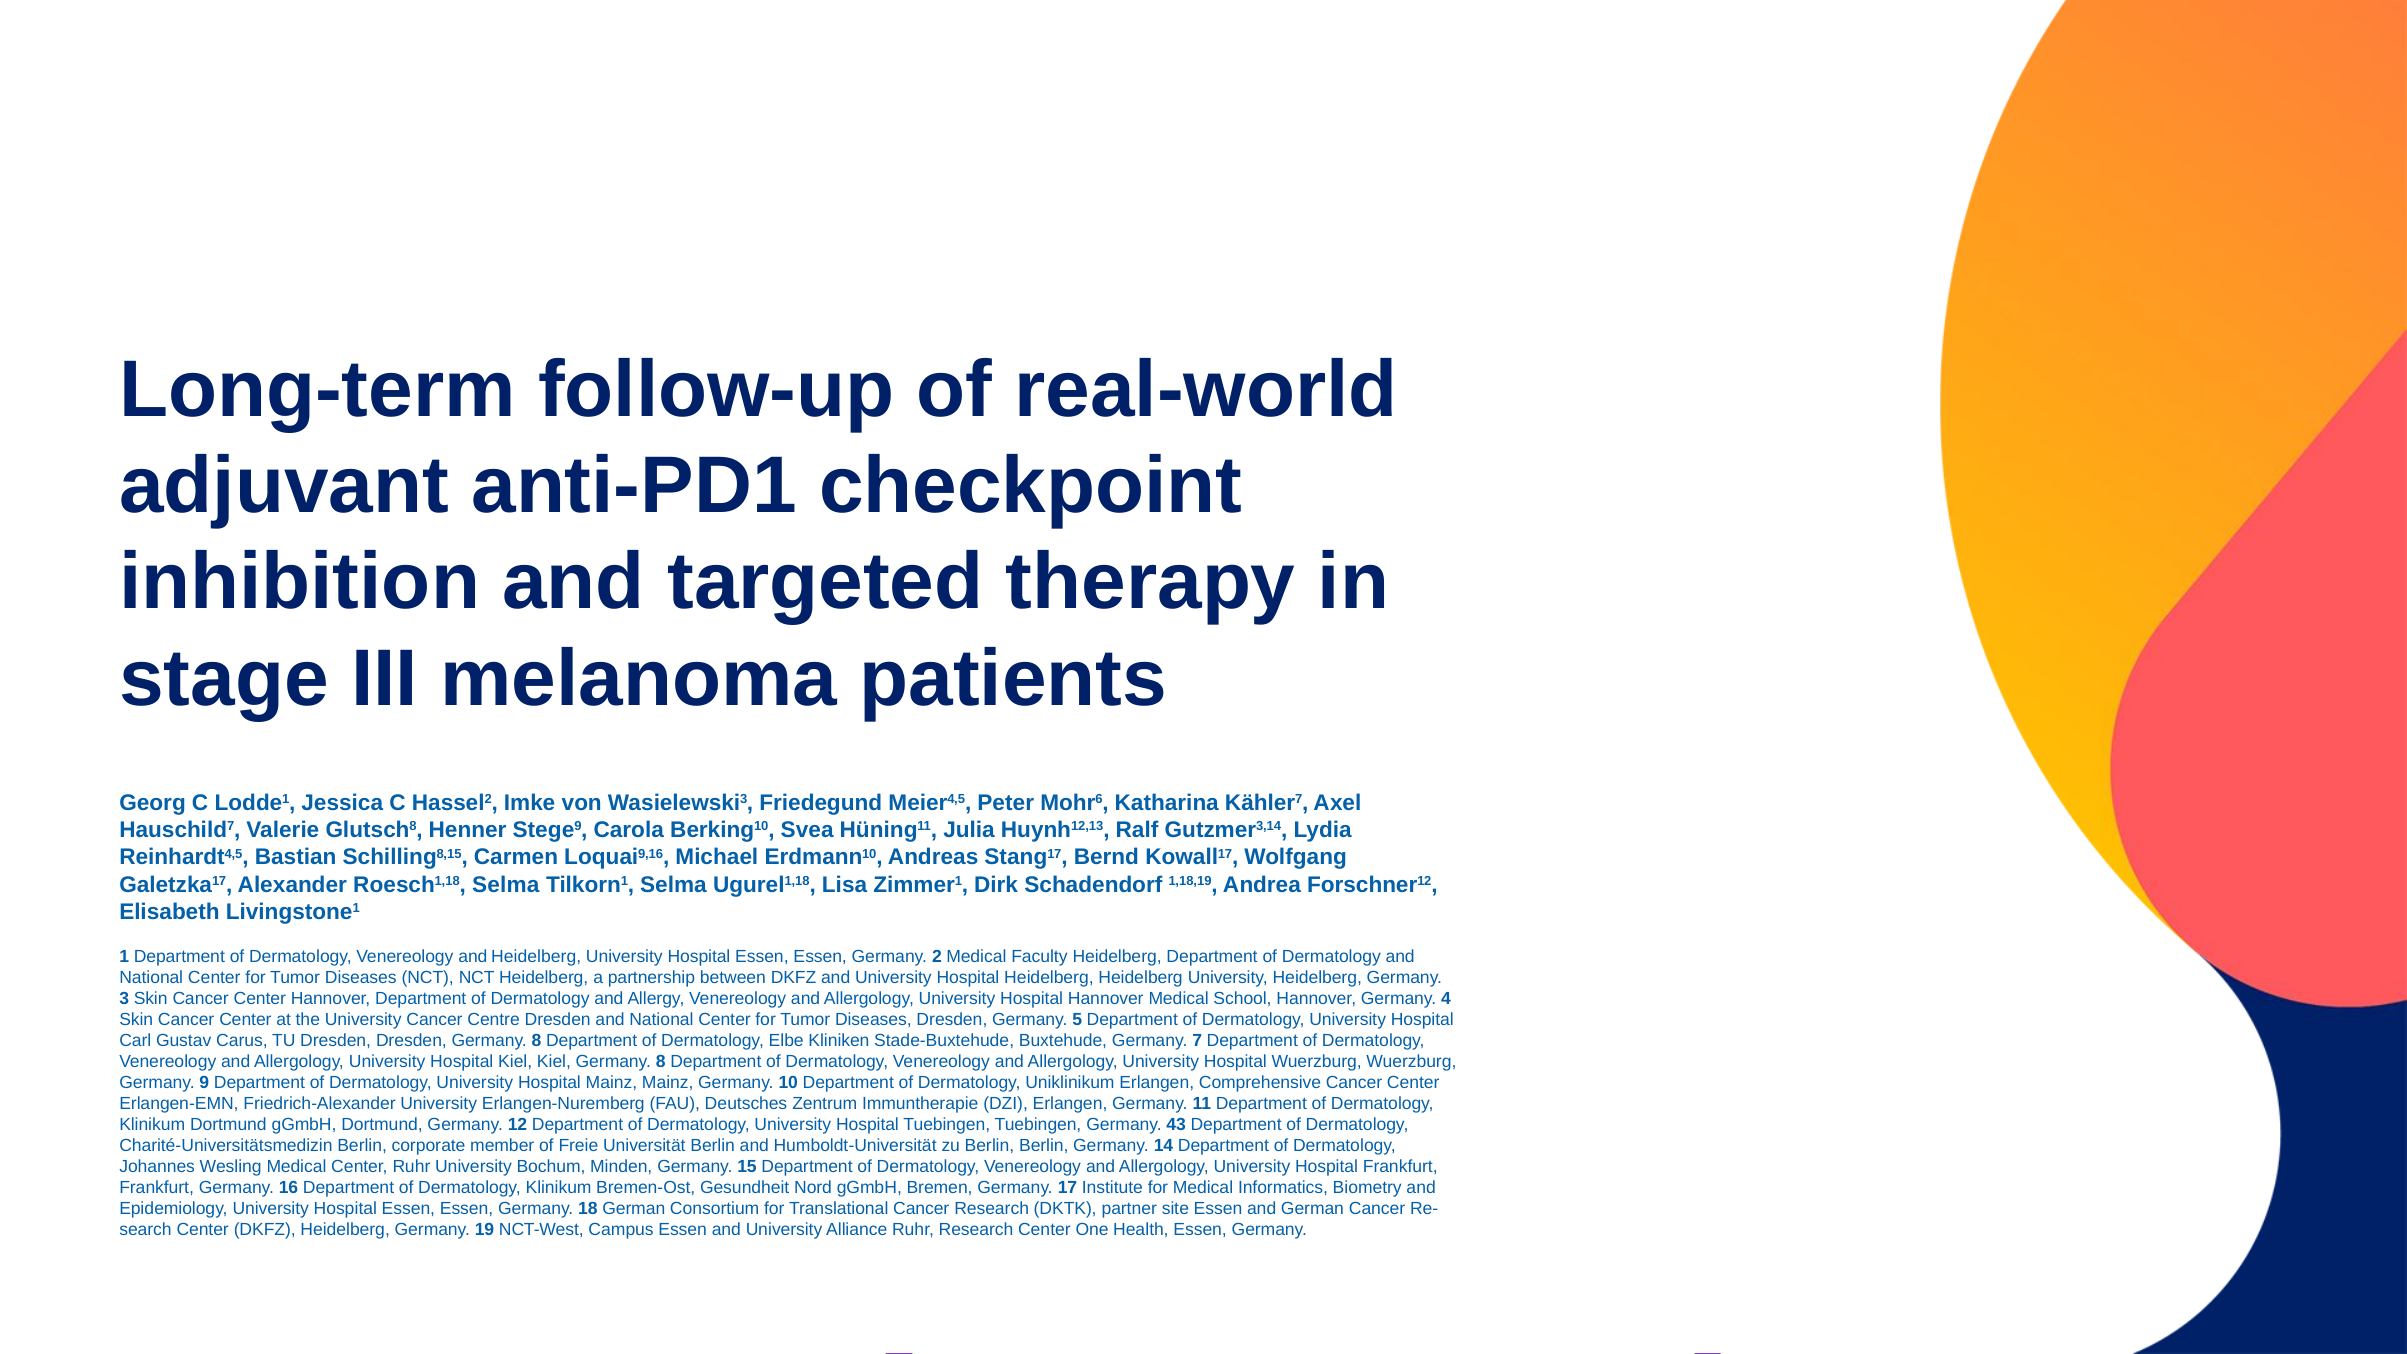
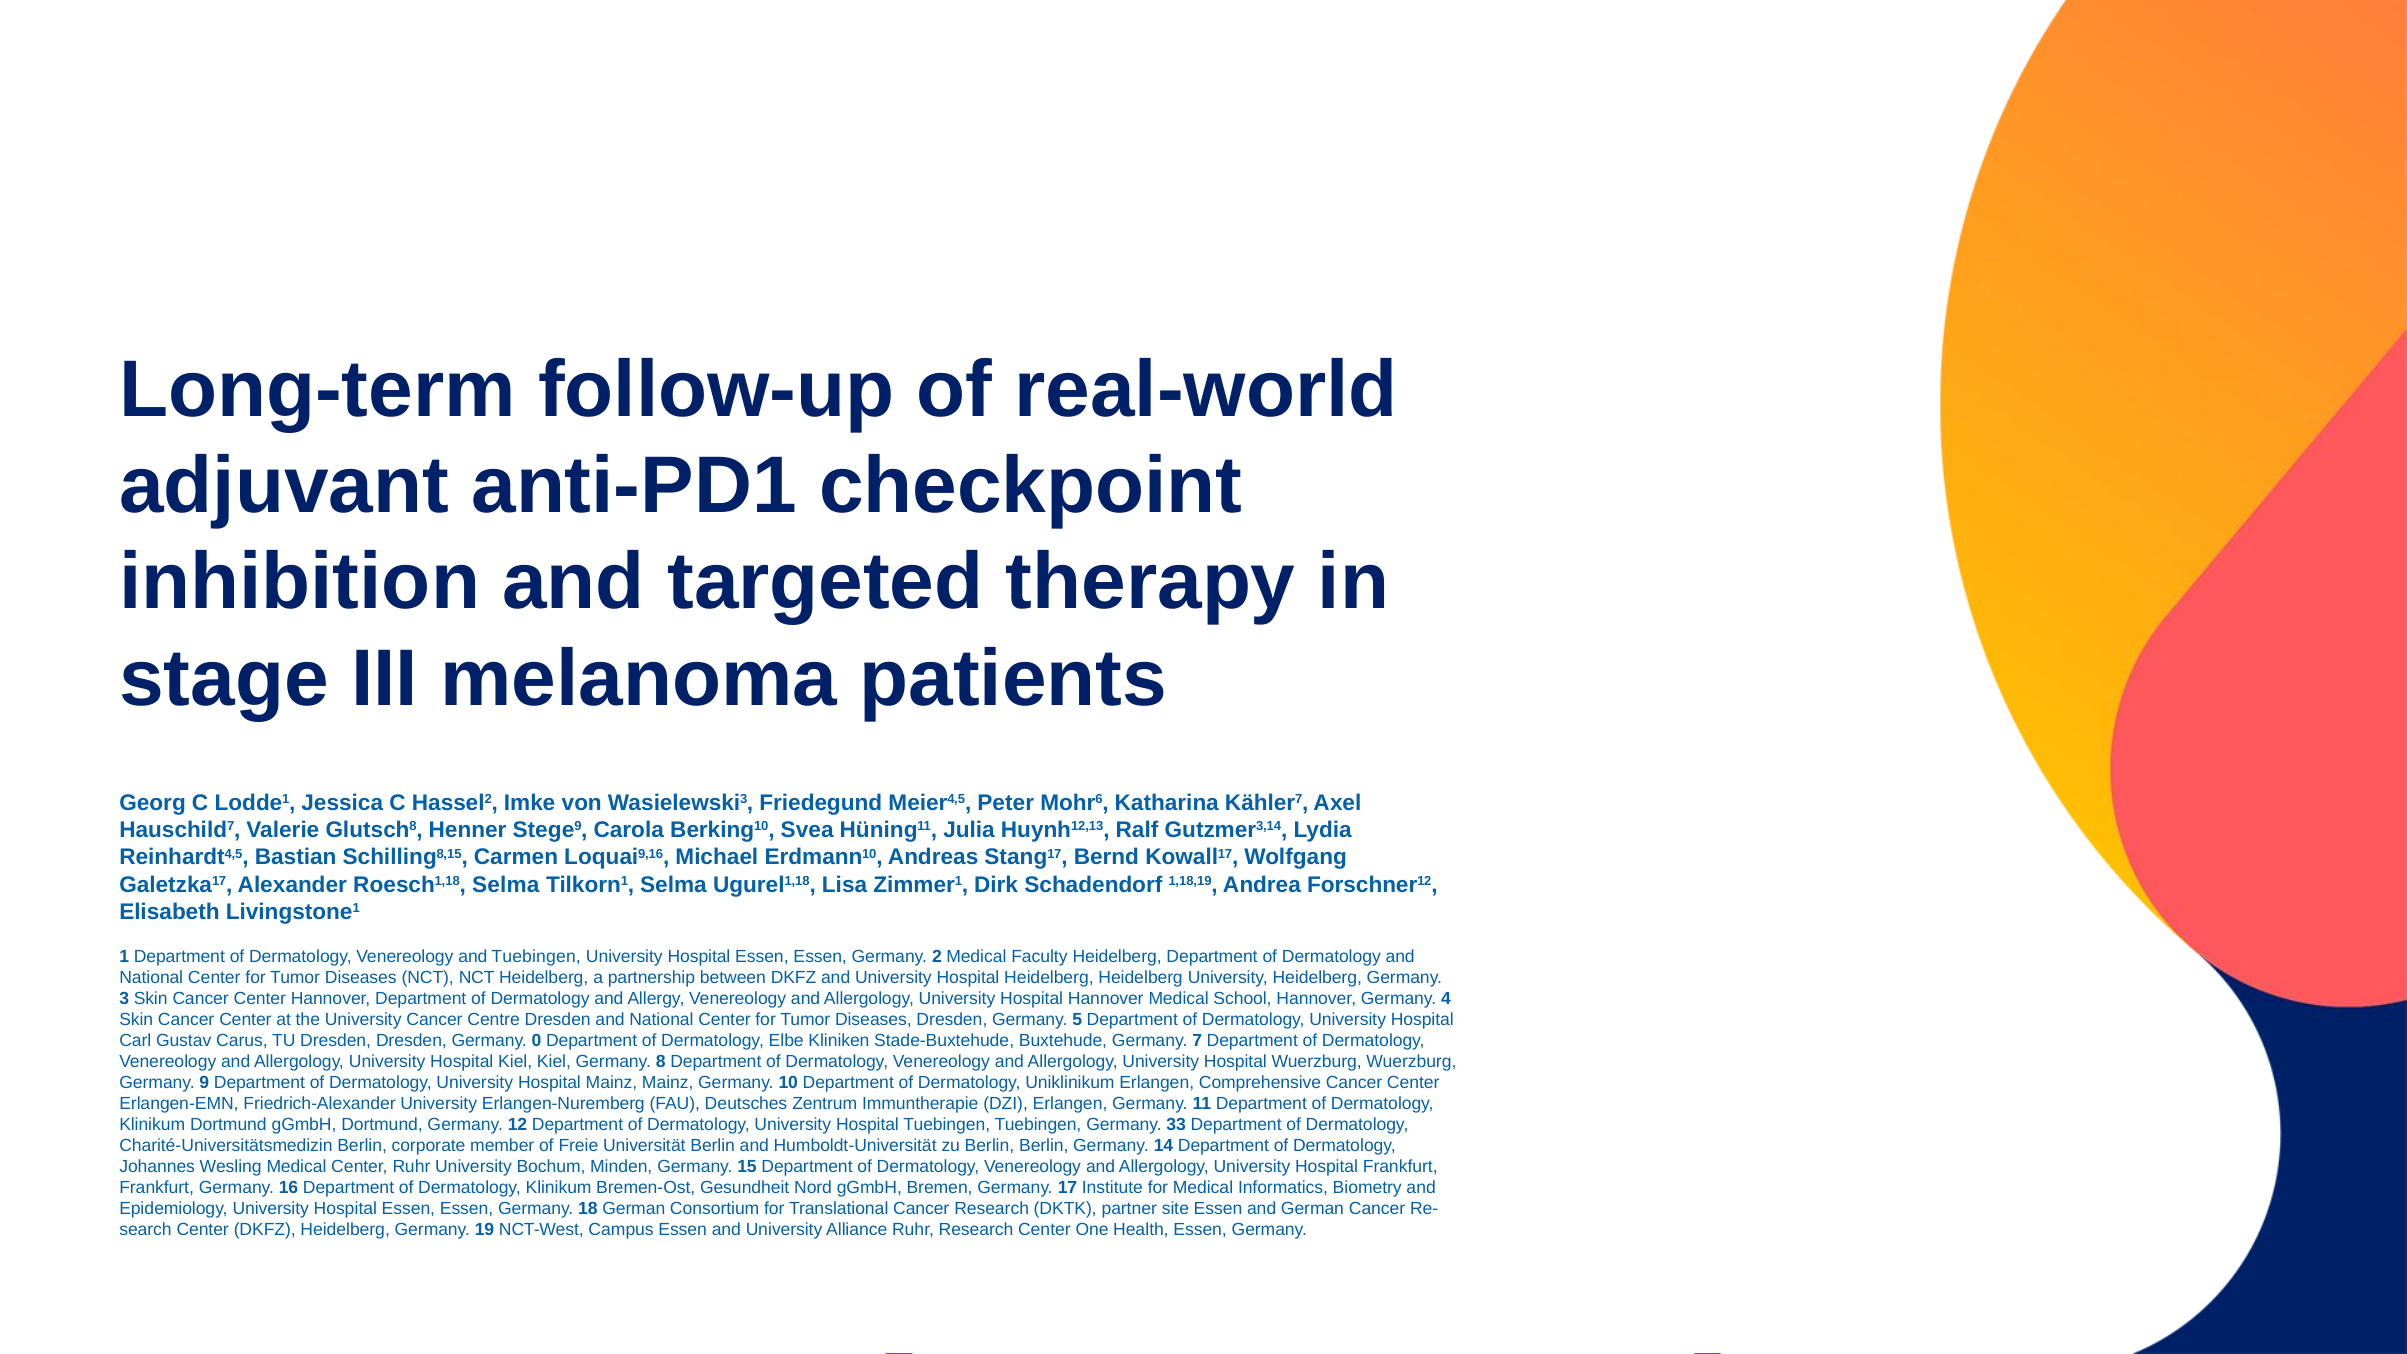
and Heidelberg: Heidelberg -> Tuebingen (536, 956)
Dresden Germany 8: 8 -> 0 (536, 1041)
43: 43 -> 33 (1176, 1125)
